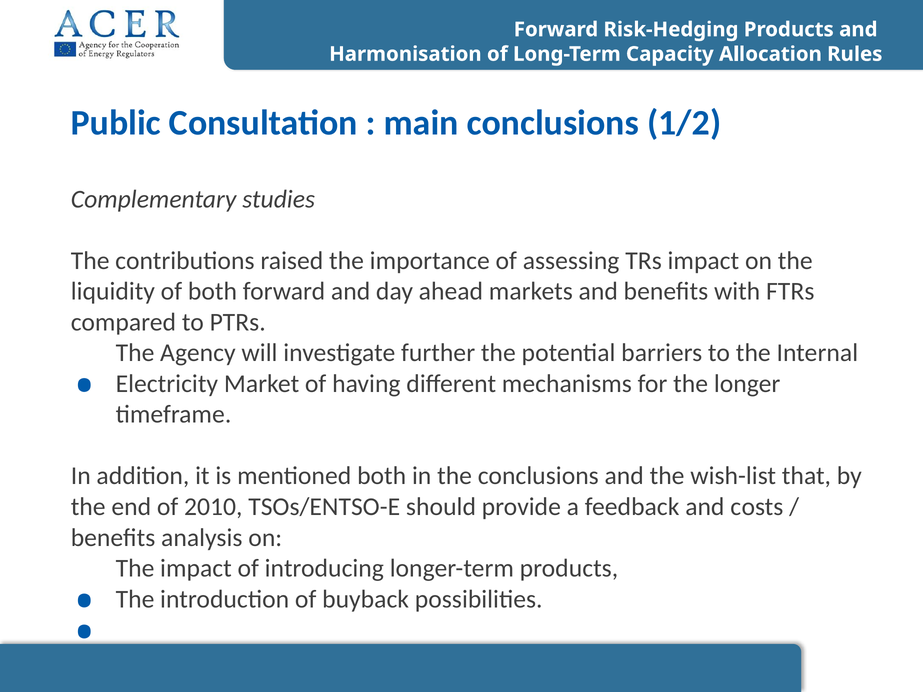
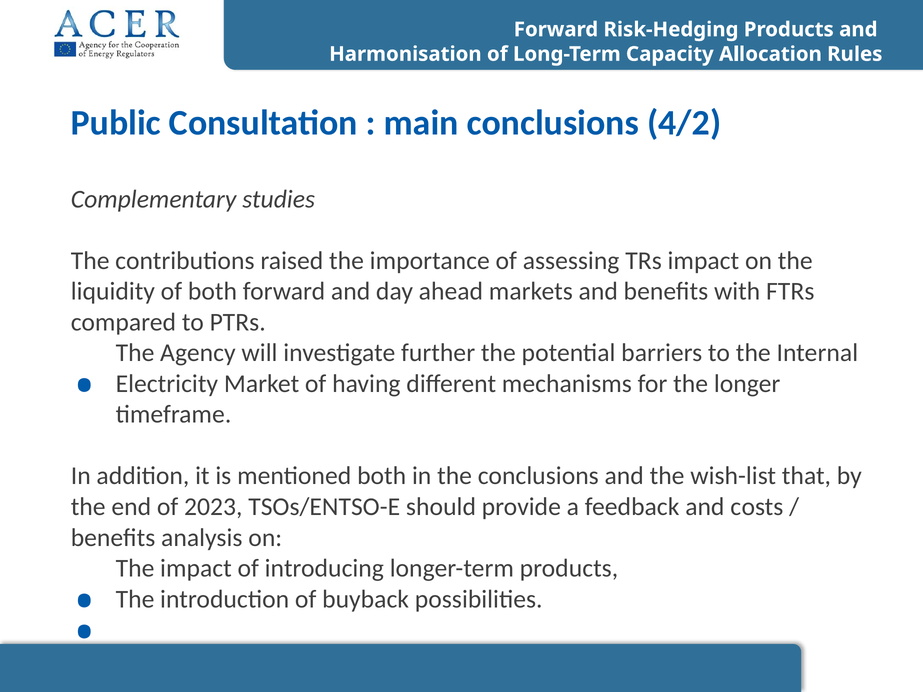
1/2: 1/2 -> 4/2 (684, 123)
2010: 2010 -> 2023 (213, 507)
